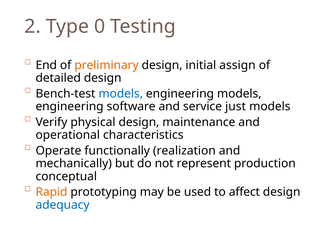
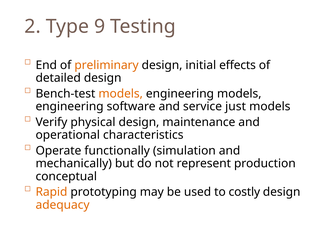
0: 0 -> 9 (100, 27)
assign: assign -> effects (238, 65)
models colour: blue -> orange (121, 94)
realization: realization -> simulation (184, 151)
affect: affect -> costly (244, 192)
adequacy colour: blue -> orange (63, 205)
